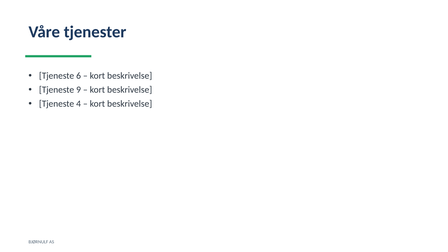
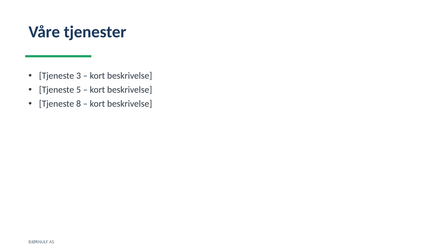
6: 6 -> 3 (79, 76)
9: 9 -> 5 (79, 90)
4: 4 -> 8 (79, 104)
